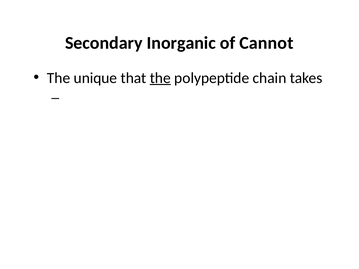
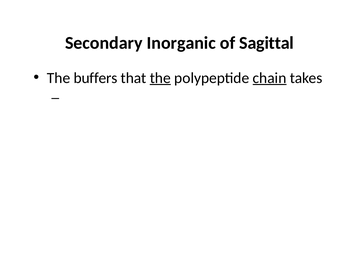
Cannot: Cannot -> Sagittal (267, 43)
unique: unique -> buffers (95, 78)
chain underline: none -> present (270, 78)
